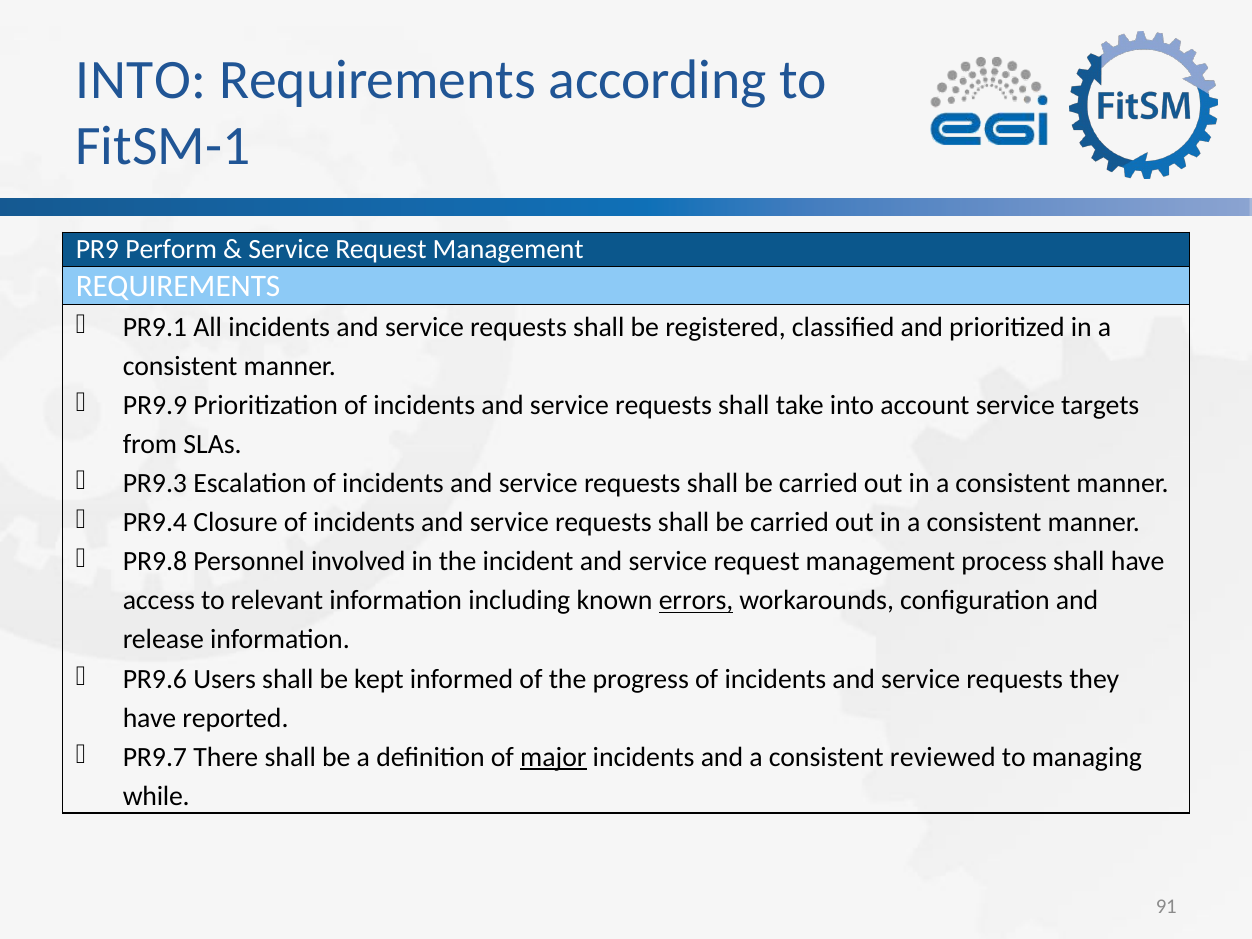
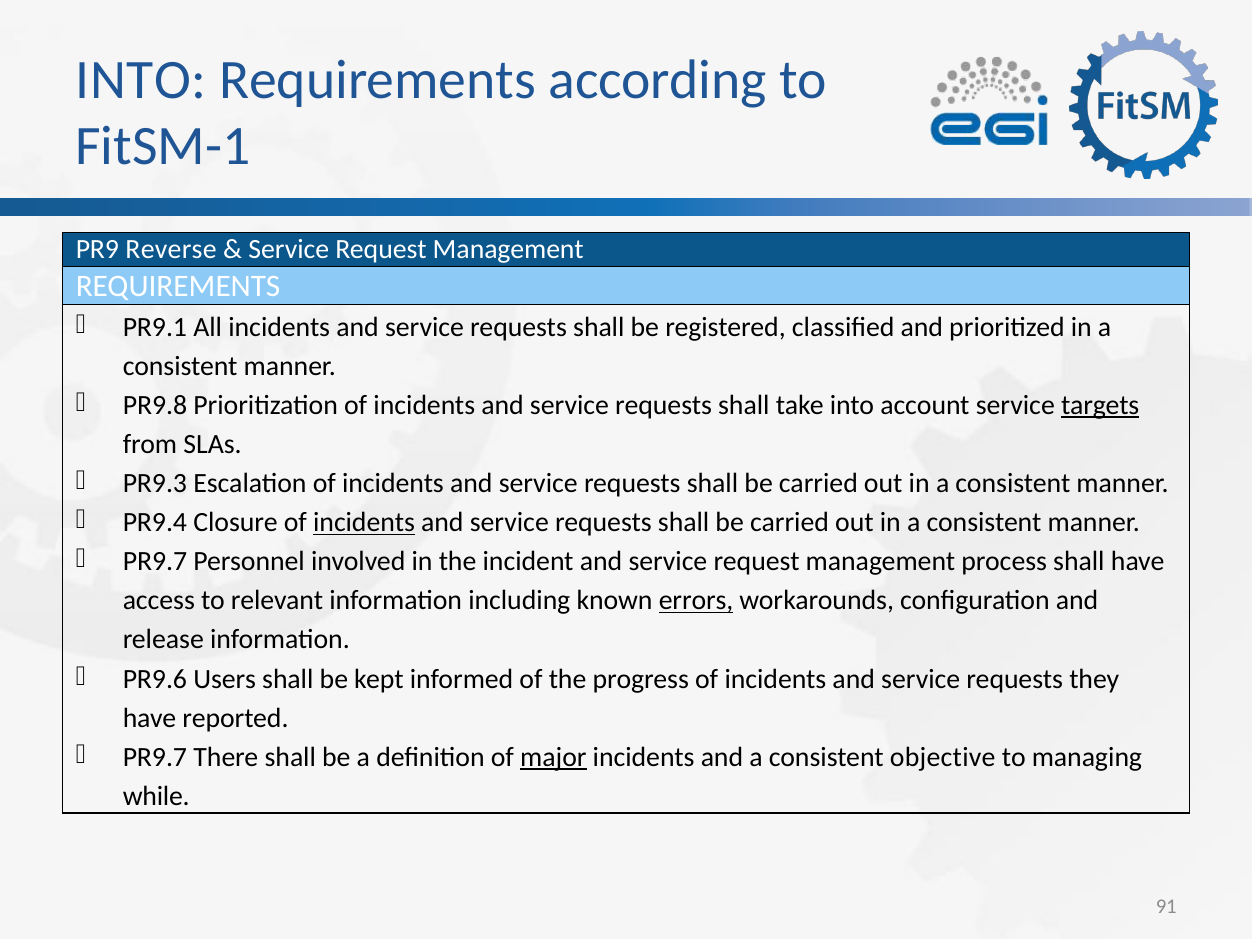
Perform: Perform -> Reverse (171, 250)
PR9.9: PR9.9 -> PR9.8 (155, 405)
targets underline: none -> present (1100, 405)
incidents underline: none -> present (364, 523)
PR9.8: PR9.8 -> PR9.7 (155, 562)
reviewed: reviewed -> objective (943, 757)
